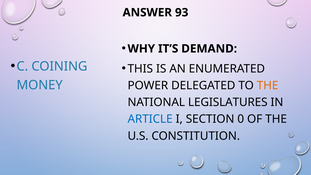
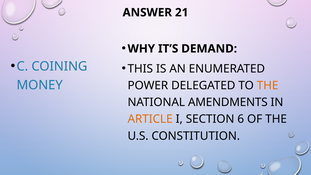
93: 93 -> 21 (182, 13)
LEGISLATURES: LEGISLATURES -> AMENDMENTS (228, 102)
ARTICLE colour: blue -> orange (150, 119)
0: 0 -> 6 (241, 119)
